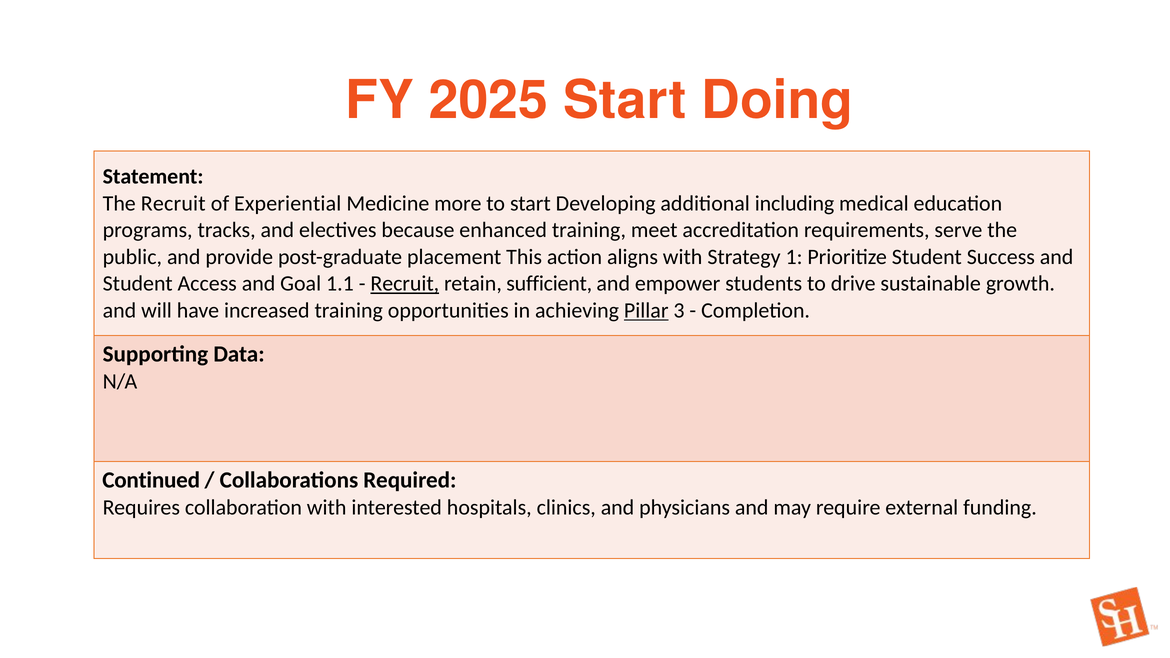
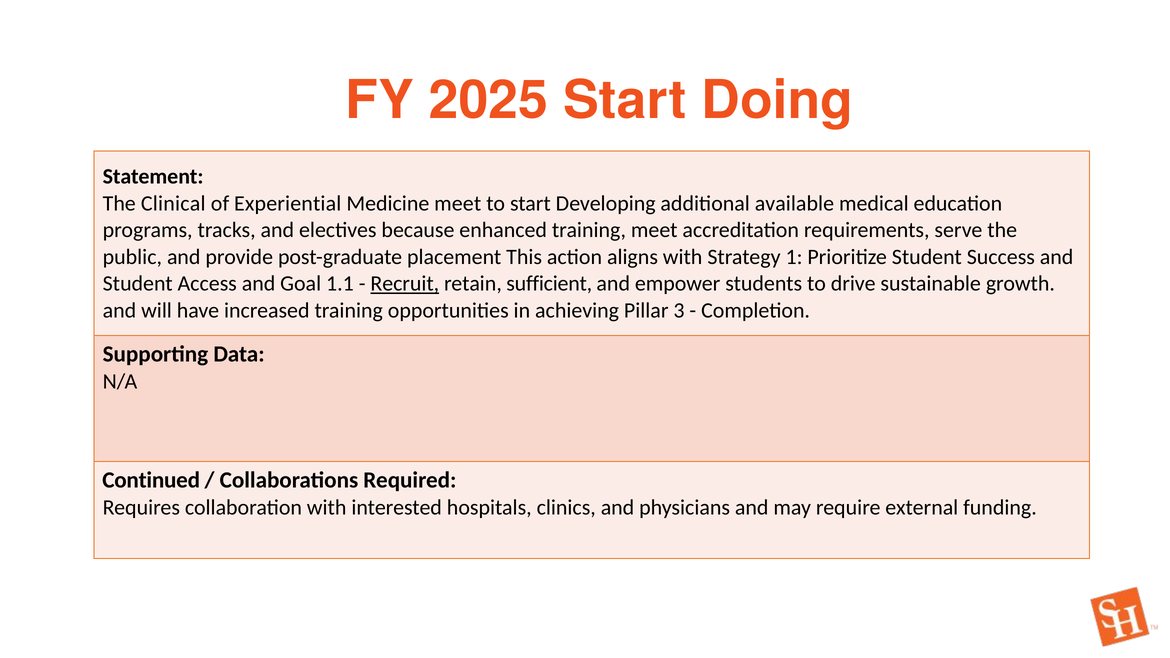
The Recruit: Recruit -> Clinical (173, 203)
Medicine more: more -> meet (458, 203)
including: including -> available (794, 203)
Pillar underline: present -> none (646, 311)
